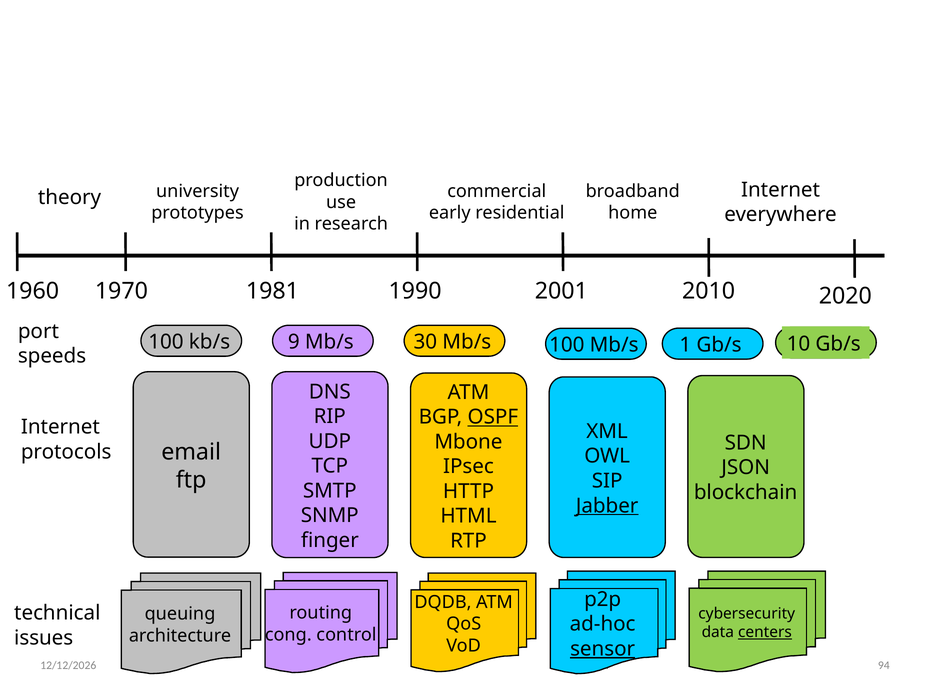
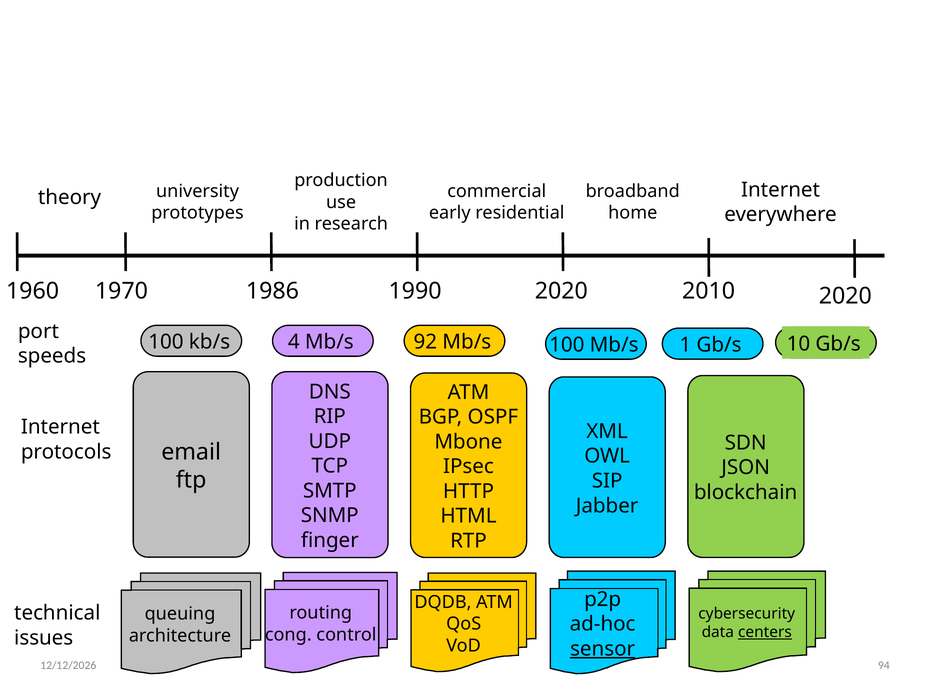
1981: 1981 -> 1986 (272, 291)
1990 2001: 2001 -> 2020 (561, 291)
9: 9 -> 4 (294, 342)
30: 30 -> 92 (425, 342)
OSPF underline: present -> none (493, 417)
Jabber underline: present -> none (607, 506)
